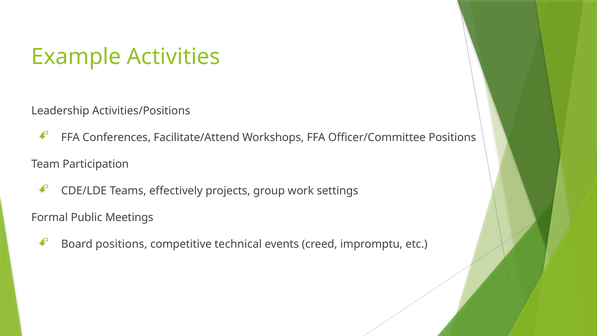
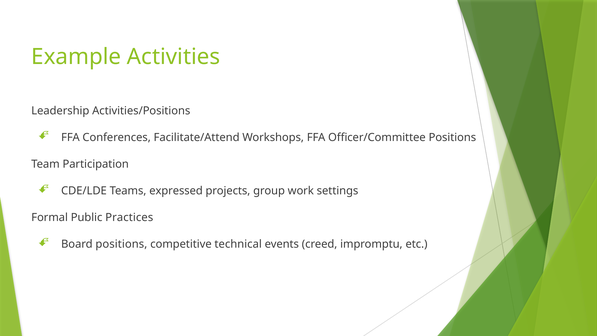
effectively: effectively -> expressed (176, 191)
Meetings: Meetings -> Practices (129, 217)
